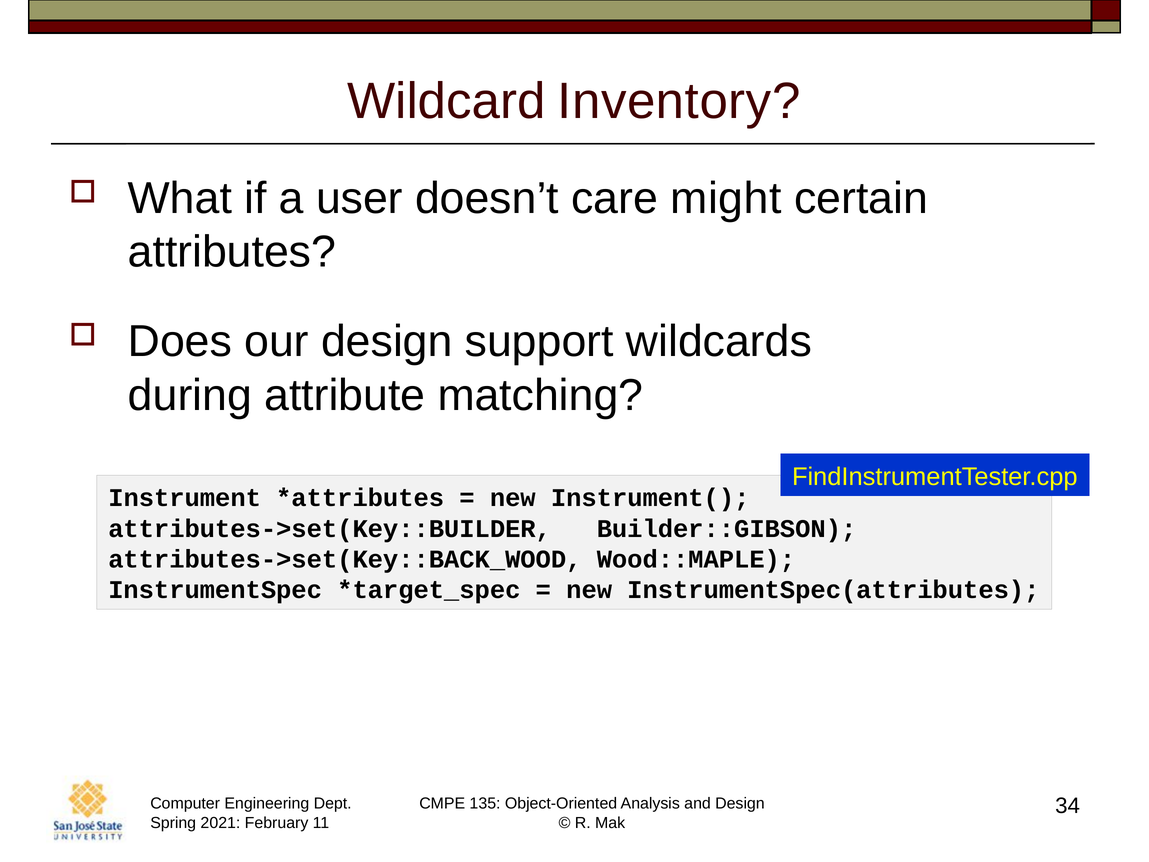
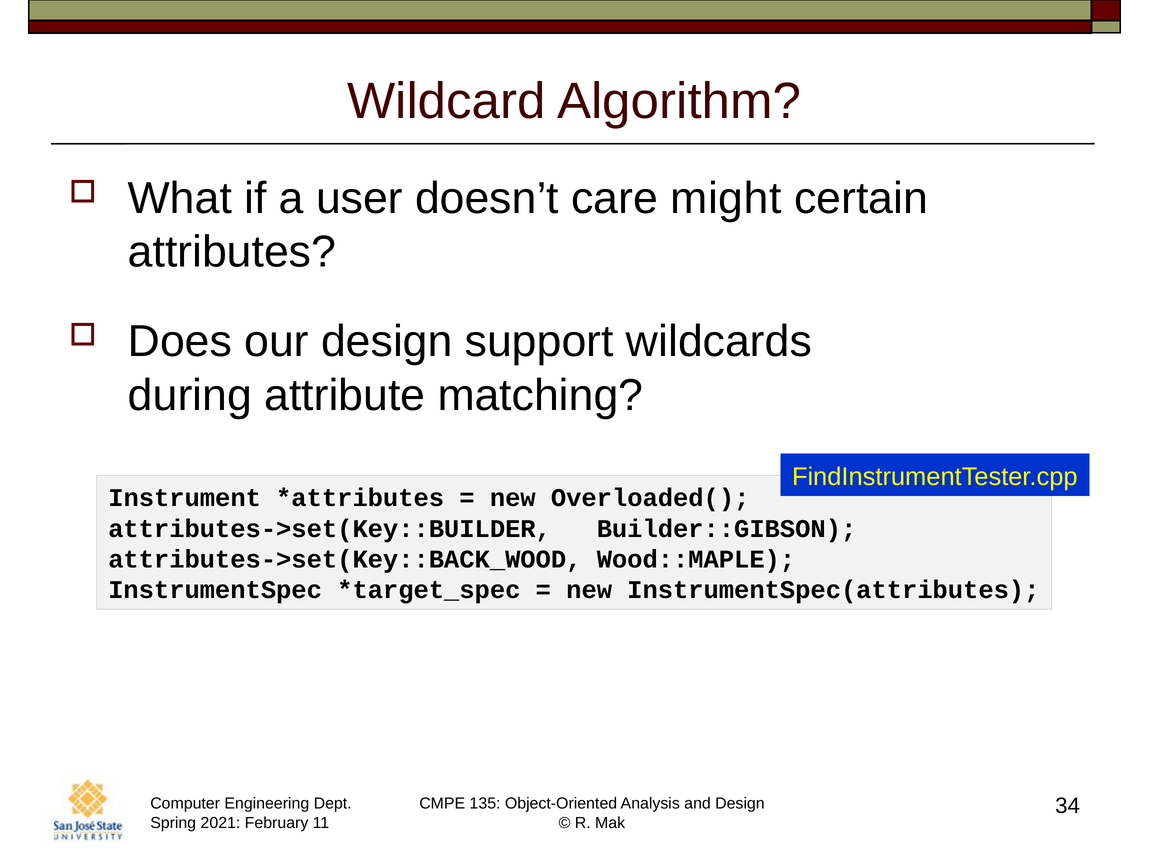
Inventory: Inventory -> Algorithm (679, 101)
Instrument(: Instrument( -> Overloaded( (650, 498)
